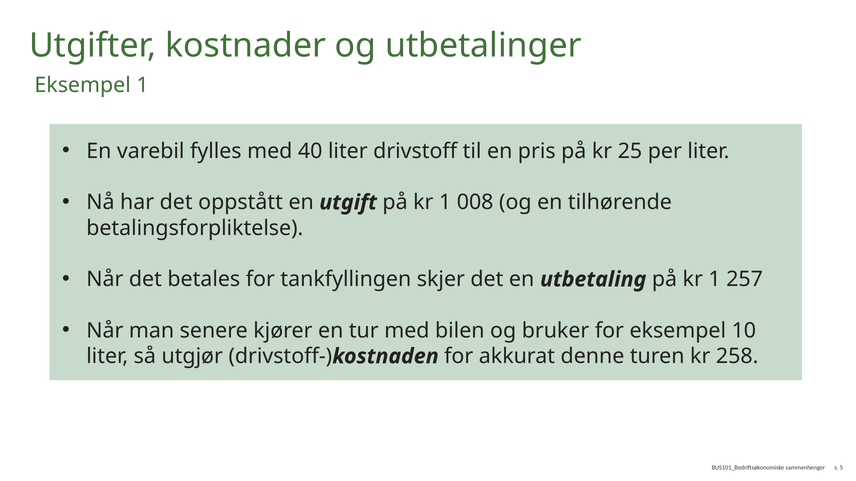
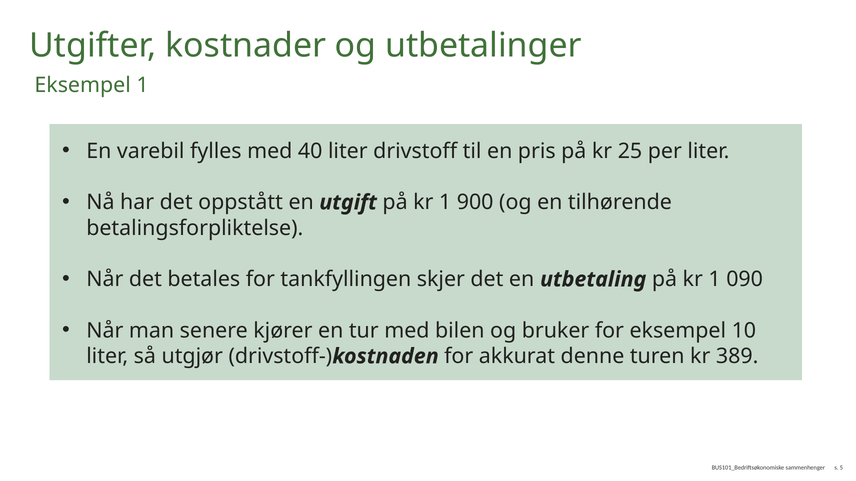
008: 008 -> 900 (475, 203)
257: 257 -> 090 (745, 280)
258: 258 -> 389 (737, 357)
